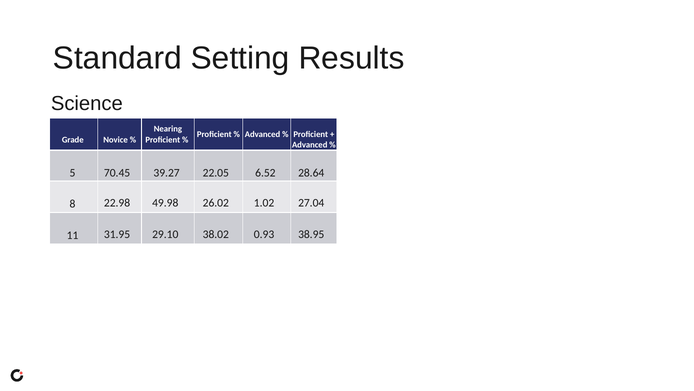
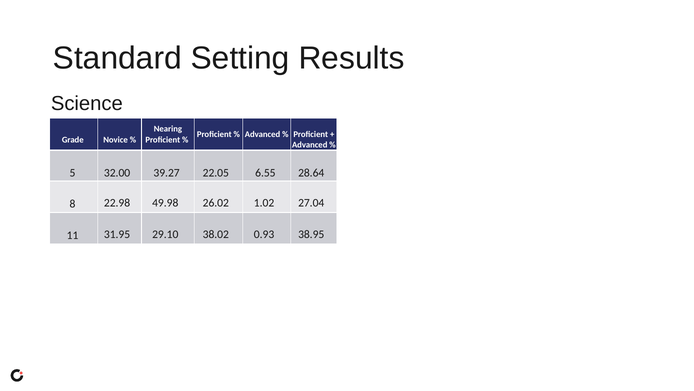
70.45: 70.45 -> 32.00 (117, 173)
6.52: 6.52 -> 6.55 (265, 173)
